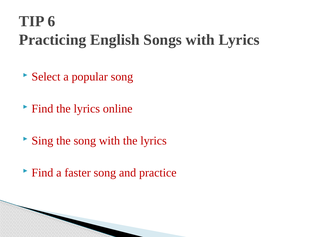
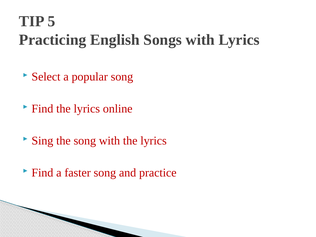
6: 6 -> 5 (51, 21)
